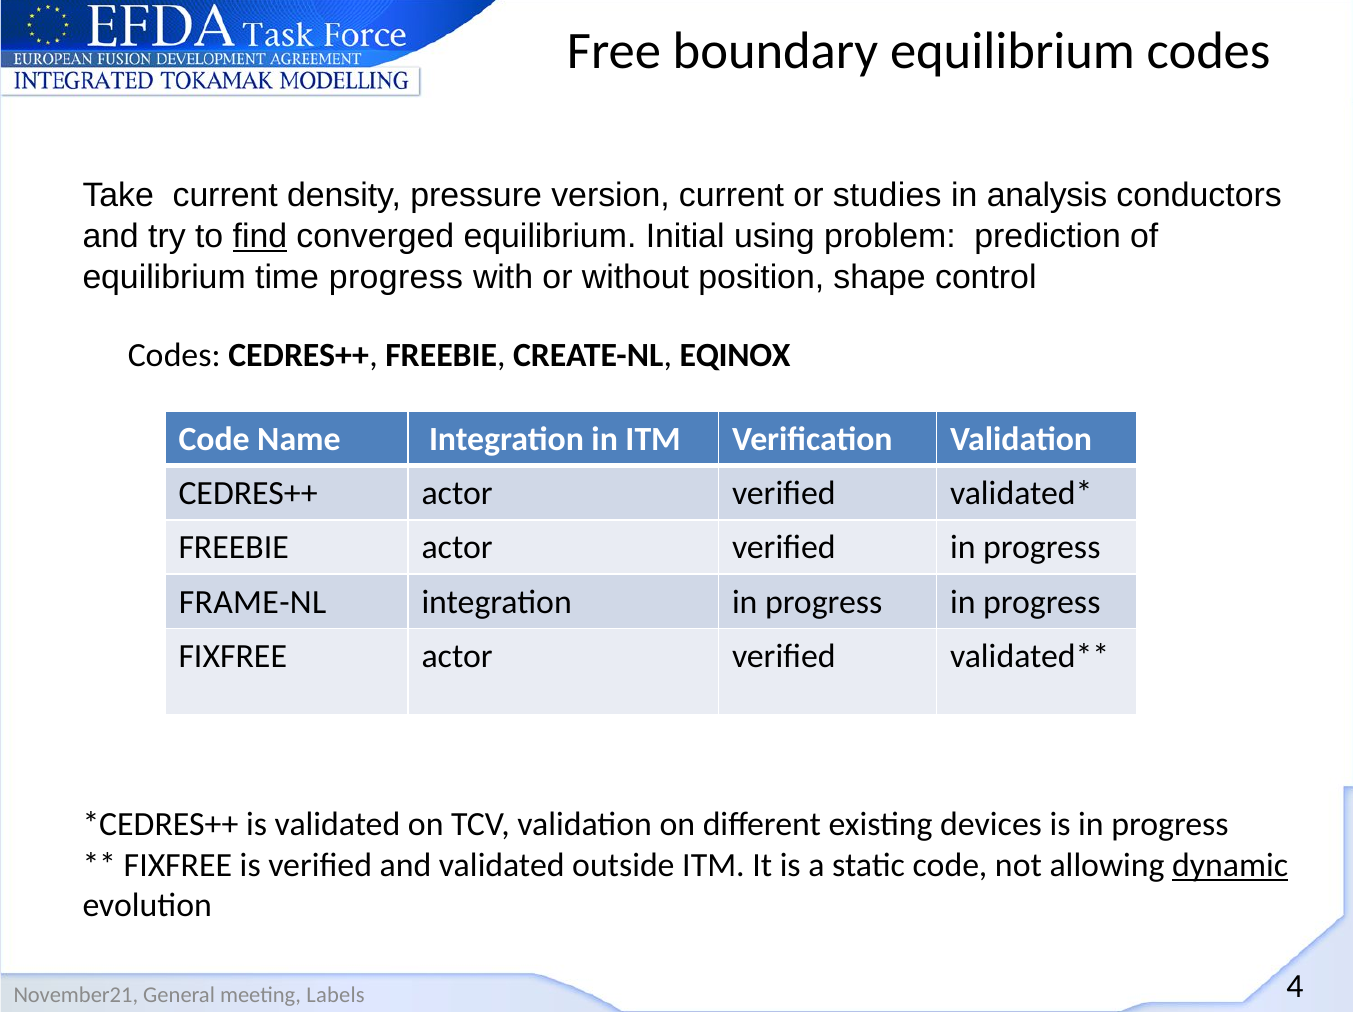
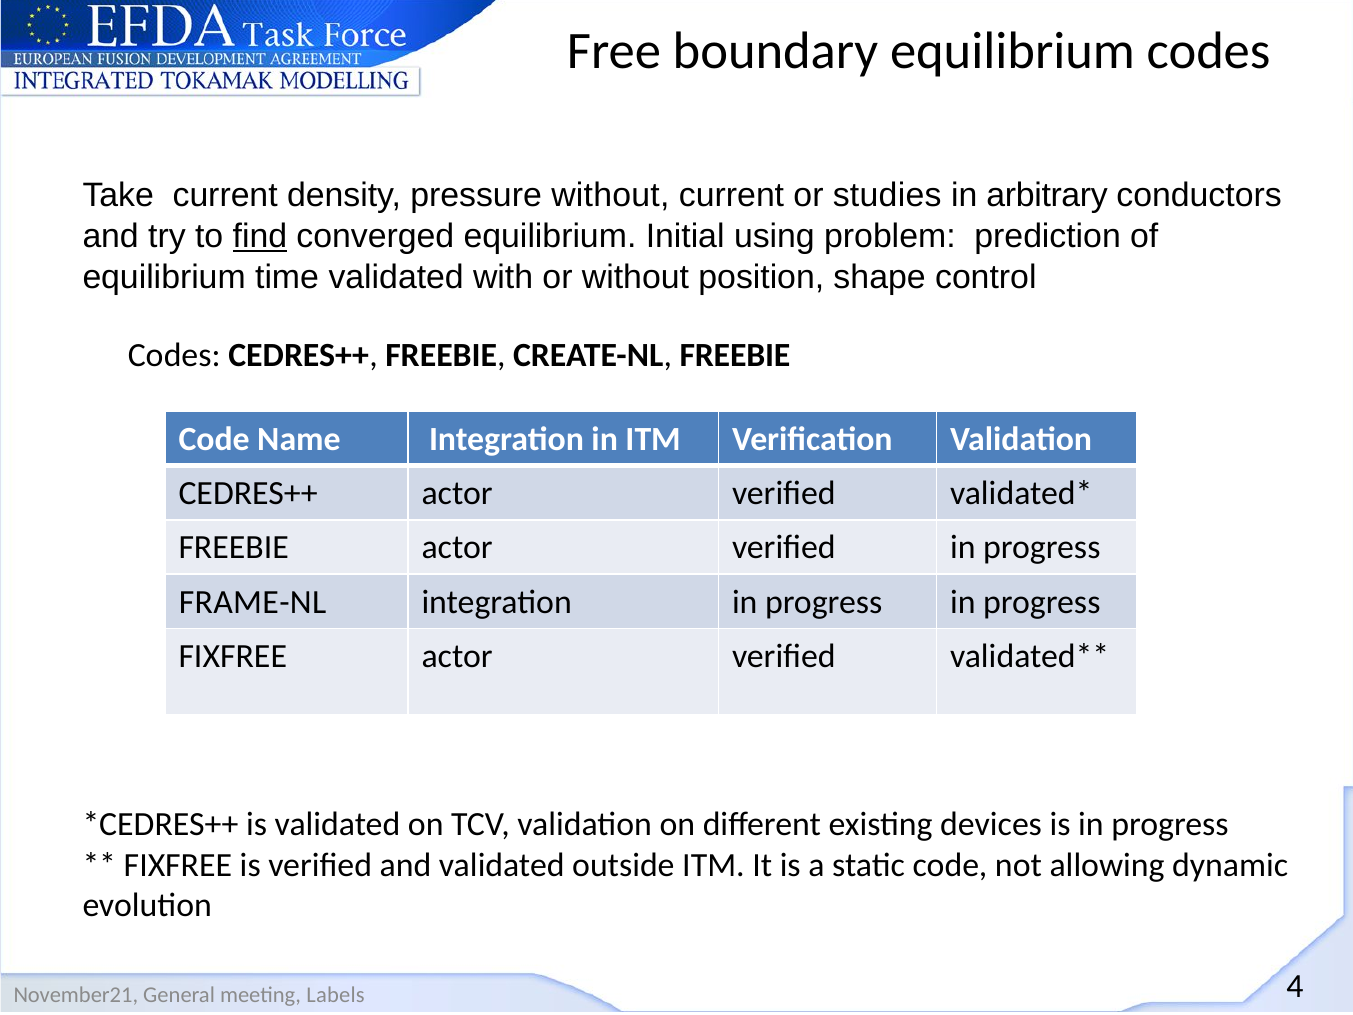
pressure version: version -> without (610, 196)
analysis: analysis -> arbitrary (1047, 196)
time progress: progress -> validated (396, 277)
CREATE-NL EQINOX: EQINOX -> FREEBIE (735, 356)
dynamic underline: present -> none (1230, 865)
